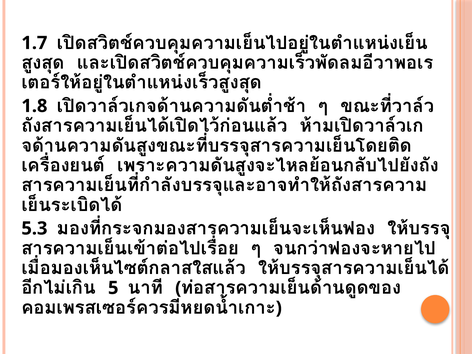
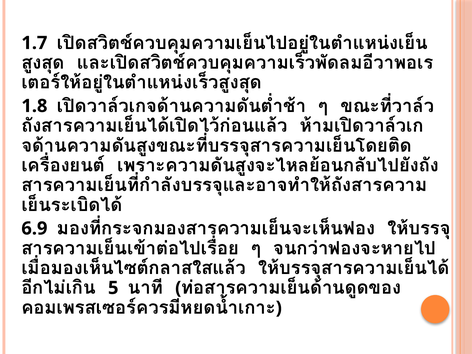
5.3: 5.3 -> 6.9 (34, 228)
